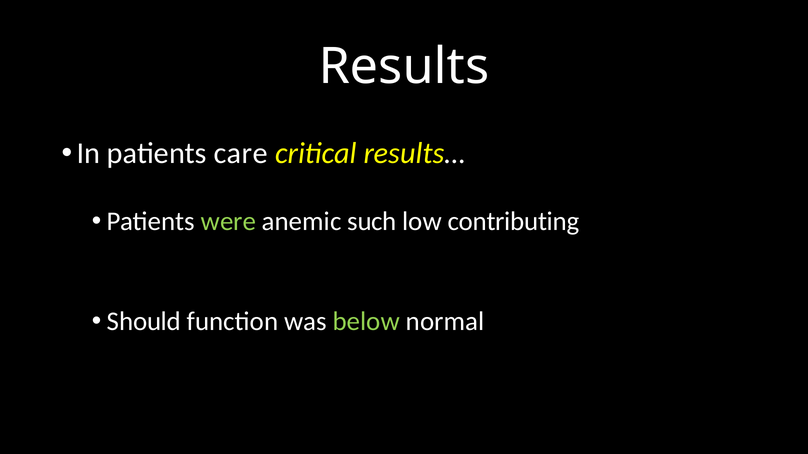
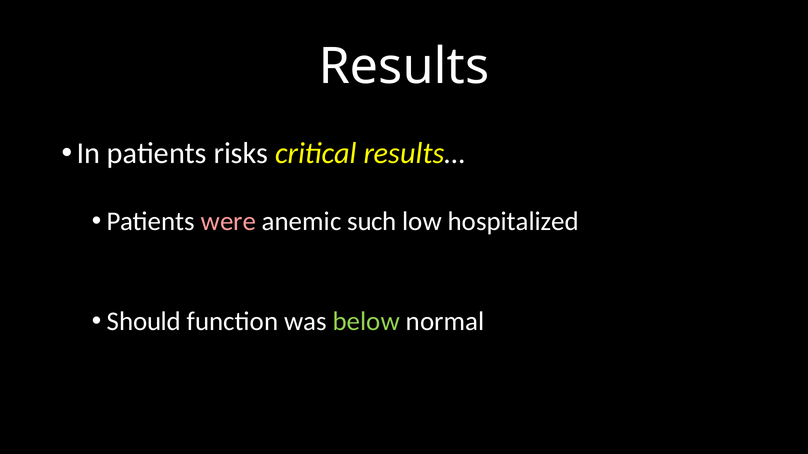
care: care -> risks (241, 153)
were colour: light green -> pink (228, 222)
contributing: contributing -> hospitalized (513, 222)
